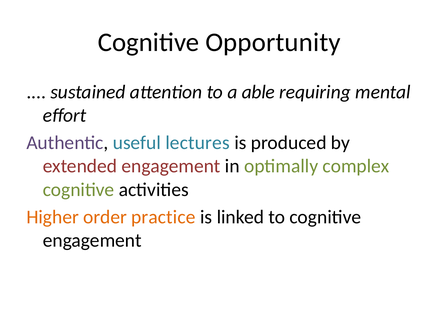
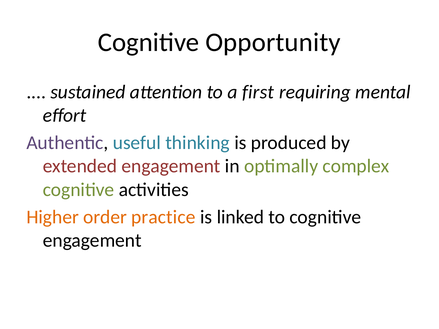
able: able -> first (258, 92)
lectures: lectures -> thinking (198, 143)
